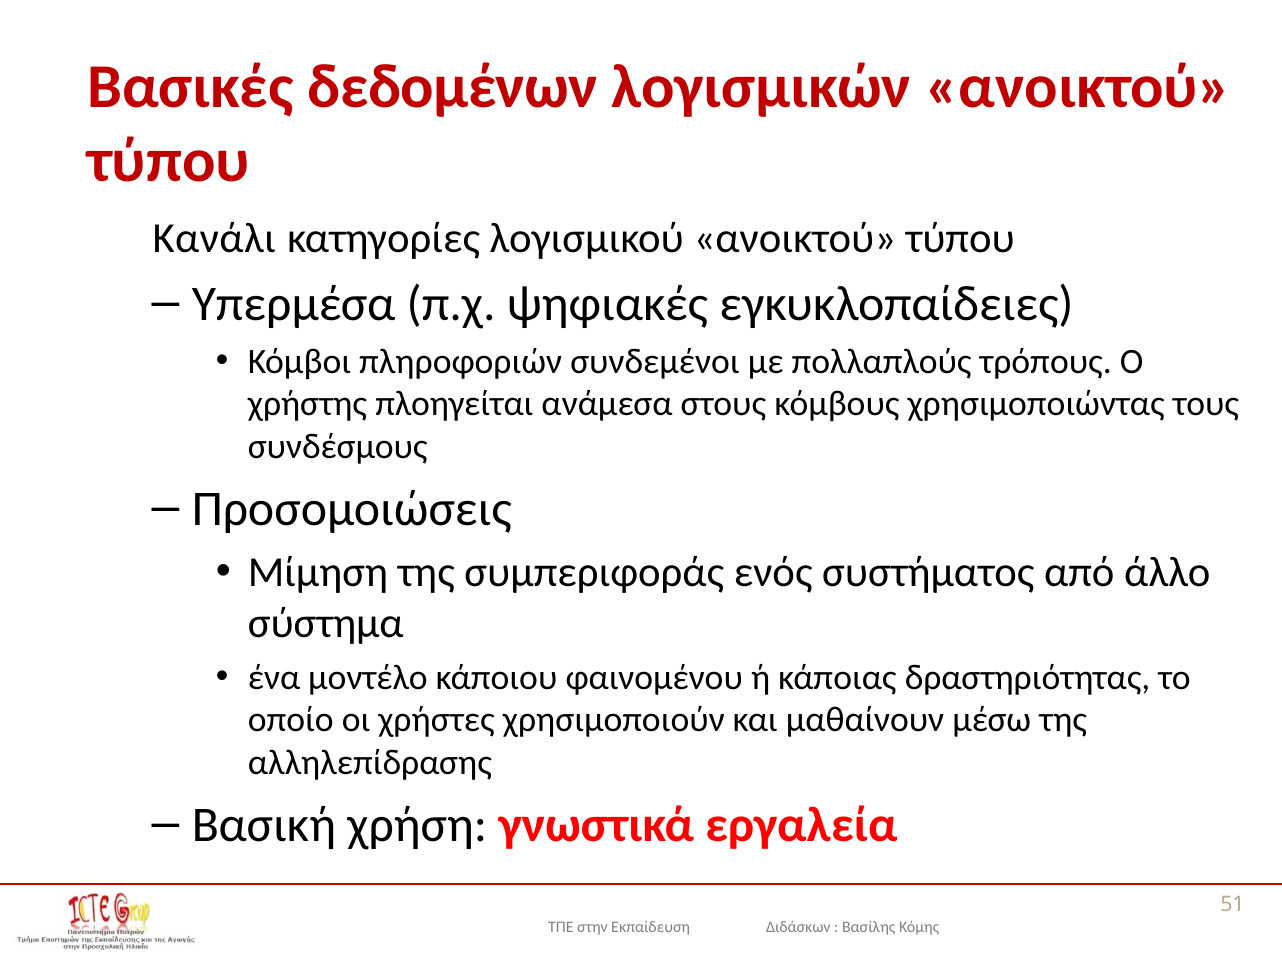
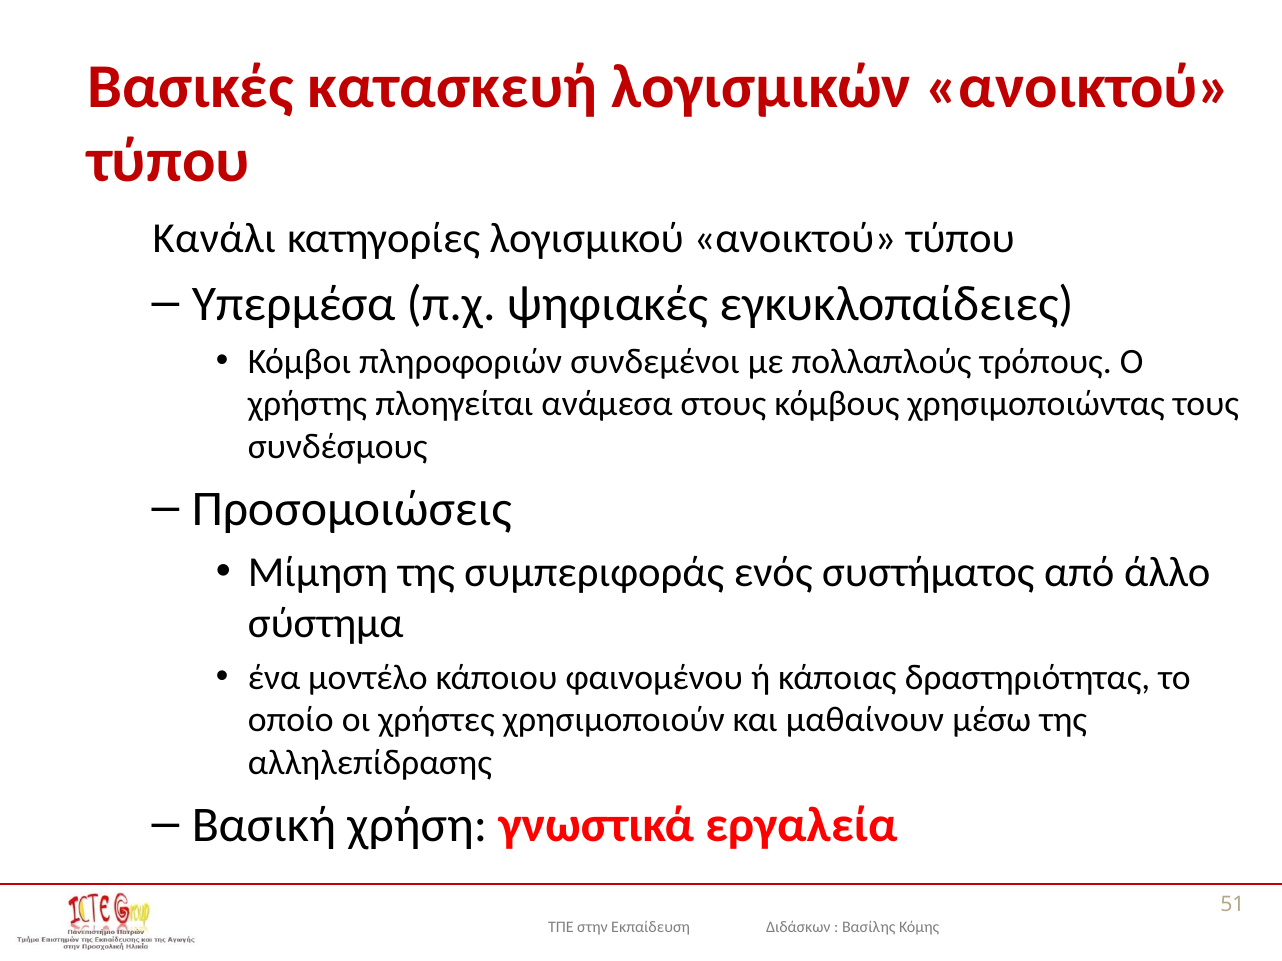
δεδομένων: δεδομένων -> κατασκευή (453, 87)
